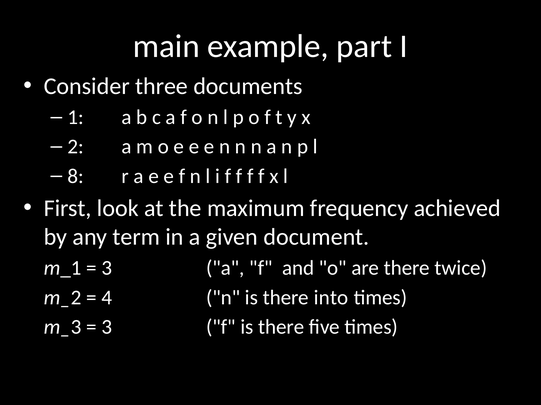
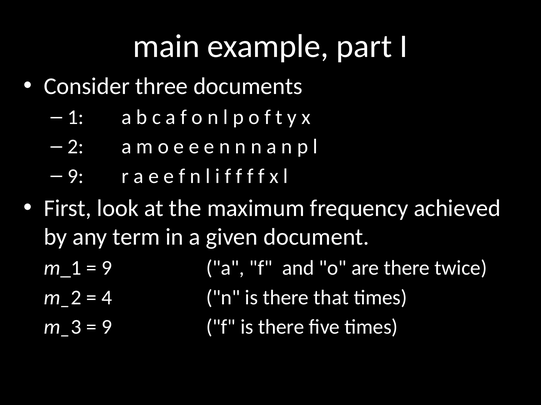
8: 8 -> 9 (76, 176)
3: 3 -> 9 (107, 268)
into: into -> that (331, 298)
3: 3 -> 9 (107, 327)
